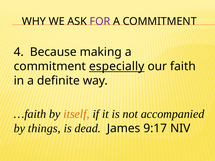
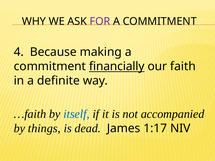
especially: especially -> financially (117, 66)
itself colour: orange -> blue (76, 114)
9:17: 9:17 -> 1:17 (155, 128)
